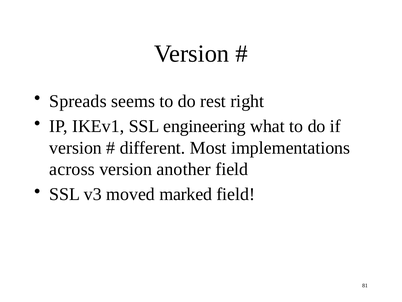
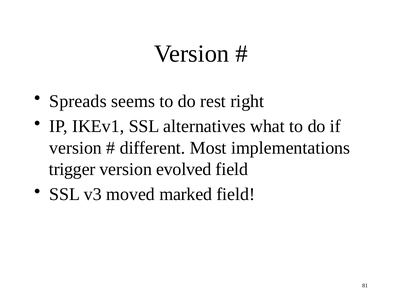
engineering: engineering -> alternatives (204, 126)
across: across -> trigger (72, 169)
another: another -> evolved (184, 169)
